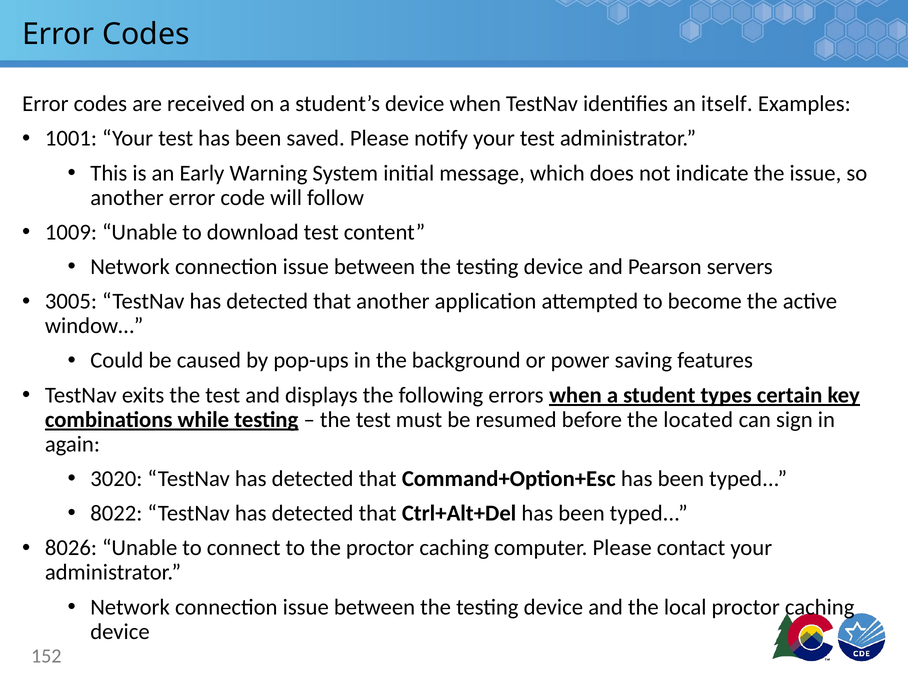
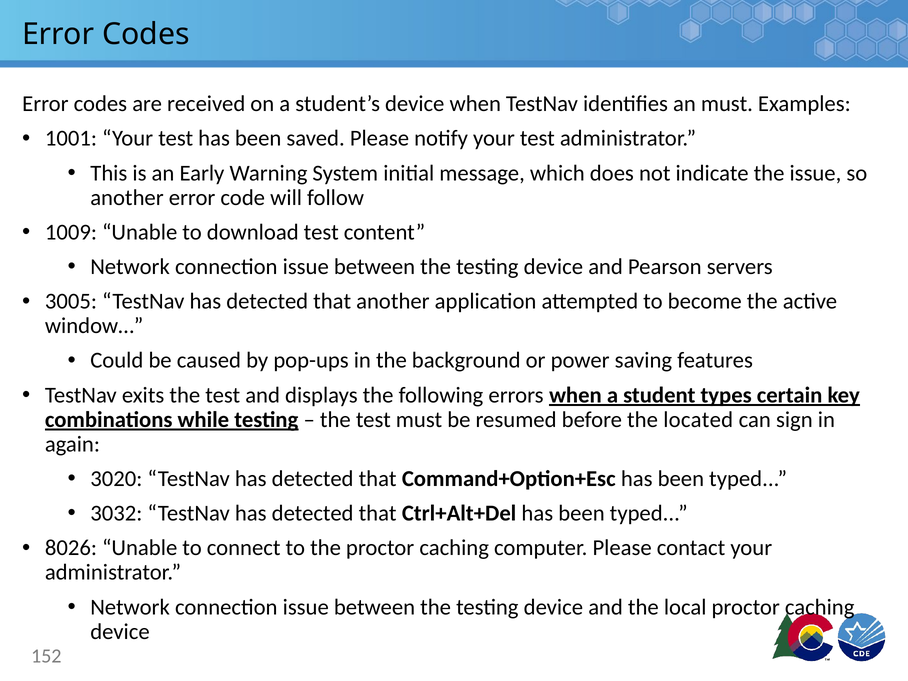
an itself: itself -> must (727, 104)
8022: 8022 -> 3032 (116, 513)
